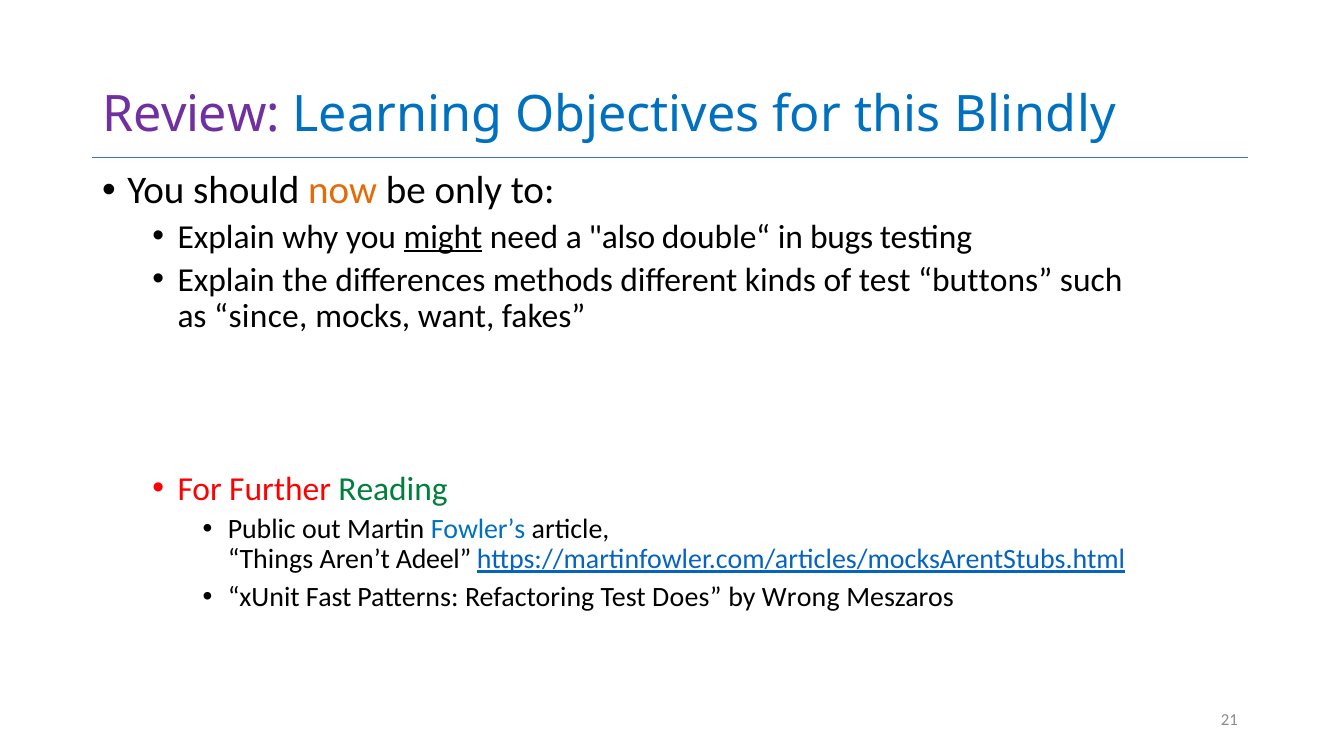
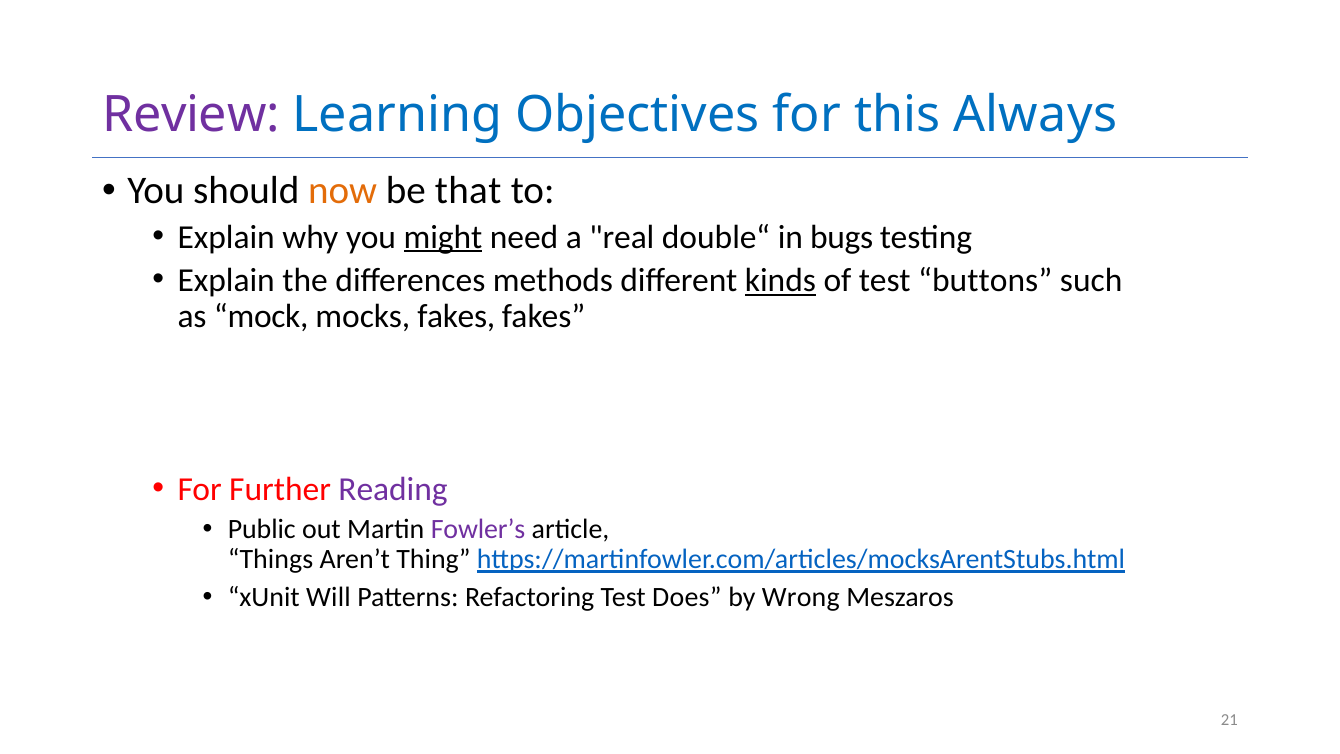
Blindly: Blindly -> Always (1035, 115)
only: only -> that (468, 191)
also: also -> real (622, 237)
kinds underline: none -> present (780, 280)
since: since -> mock (261, 316)
mocks want: want -> fakes (456, 316)
Reading colour: green -> purple (393, 489)
Fowler’s colour: blue -> purple (478, 529)
Adeel: Adeel -> Thing (433, 560)
Fast: Fast -> Will (328, 597)
